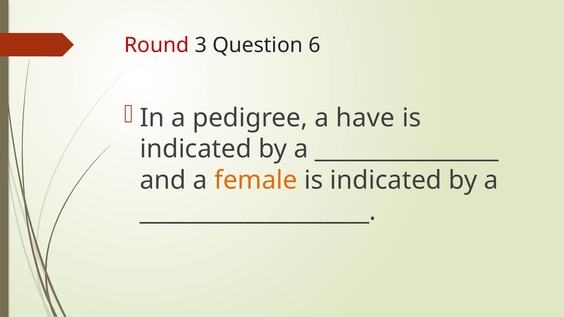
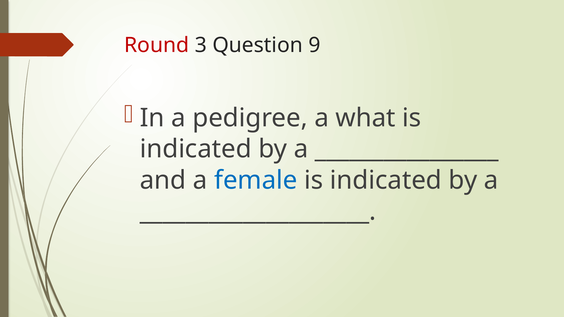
6: 6 -> 9 (314, 45)
have: have -> what (366, 118)
female colour: orange -> blue (256, 180)
